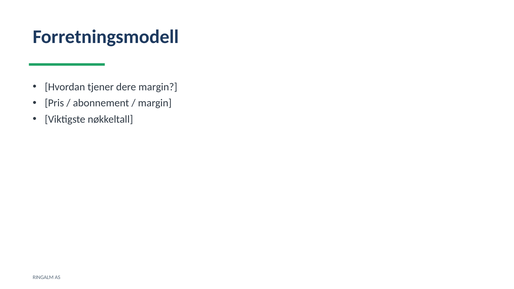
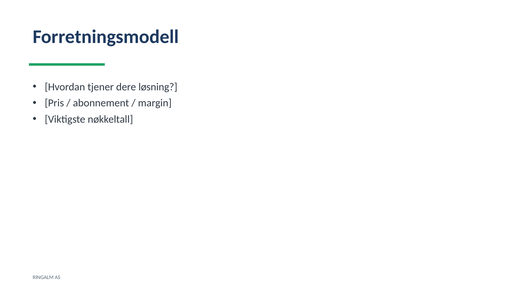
dere margin: margin -> løsning (158, 87)
